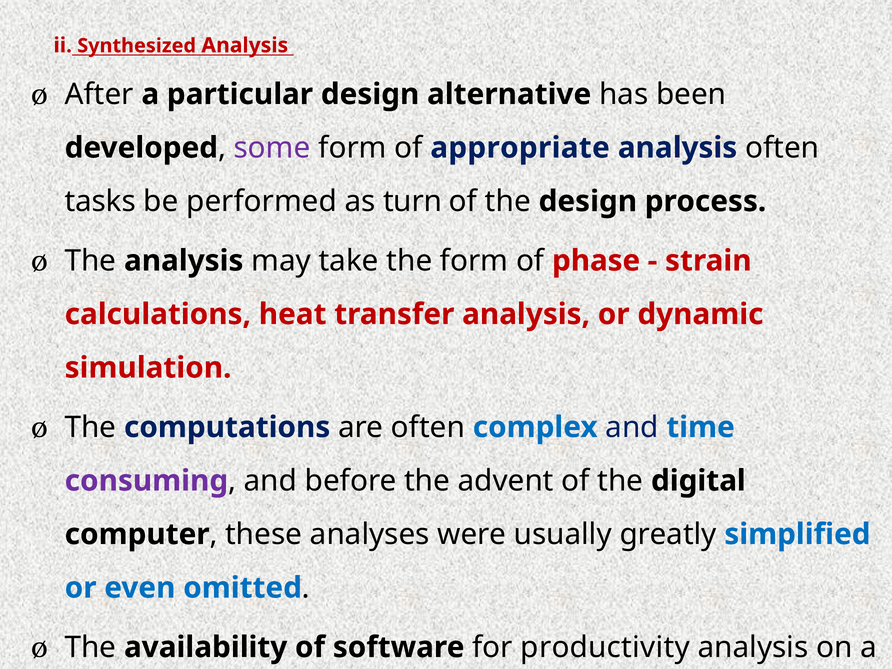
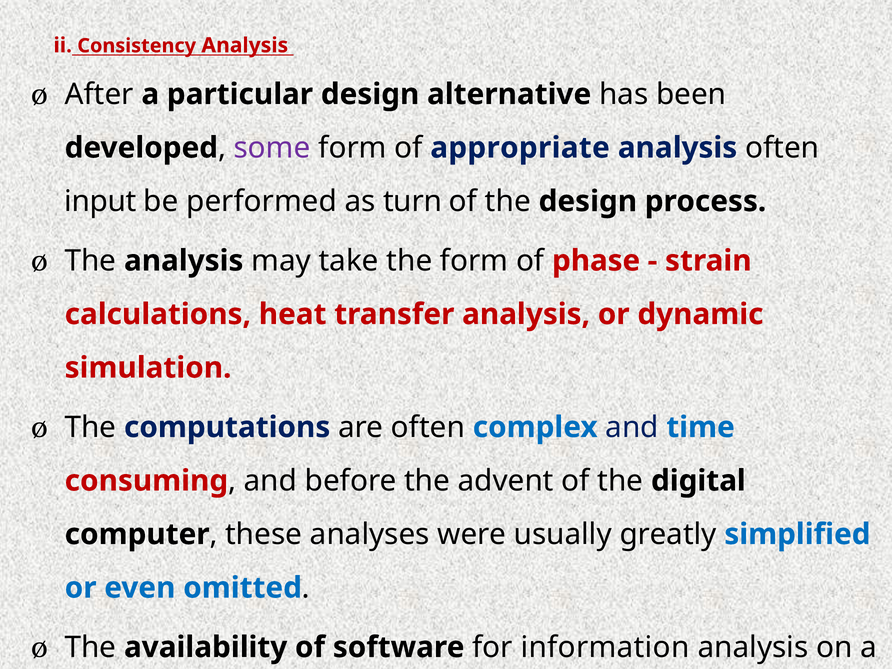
Synthesized: Synthesized -> Consistency (137, 46)
tasks: tasks -> input (100, 201)
consuming colour: purple -> red (146, 481)
productivity: productivity -> information (605, 647)
